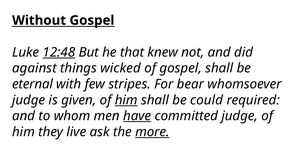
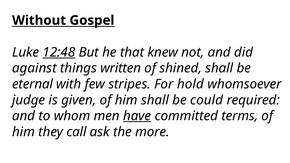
wicked: wicked -> written (121, 68)
of gospel: gospel -> shined (181, 68)
bear: bear -> hold (190, 84)
him underline: present -> none (126, 100)
committed judge: judge -> terms (240, 116)
live: live -> call (76, 132)
more underline: present -> none (152, 132)
